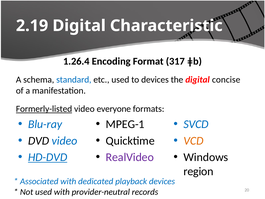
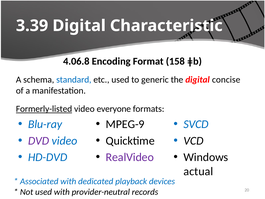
2.19: 2.19 -> 3.39 (32, 26)
1.26.4: 1.26.4 -> 4.06.8 (76, 61)
317: 317 -> 158 (175, 61)
to devices: devices -> generic (155, 79)
MPEG-1: MPEG-1 -> MPEG-9 (125, 124)
DVD colour: black -> purple (39, 141)
VCD colour: orange -> black (194, 141)
HD-DVD underline: present -> none (48, 157)
region: region -> actual (198, 171)
